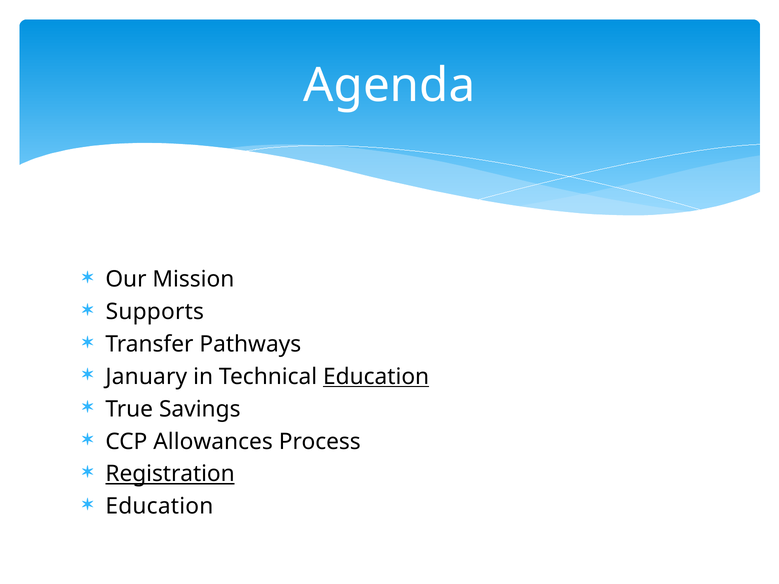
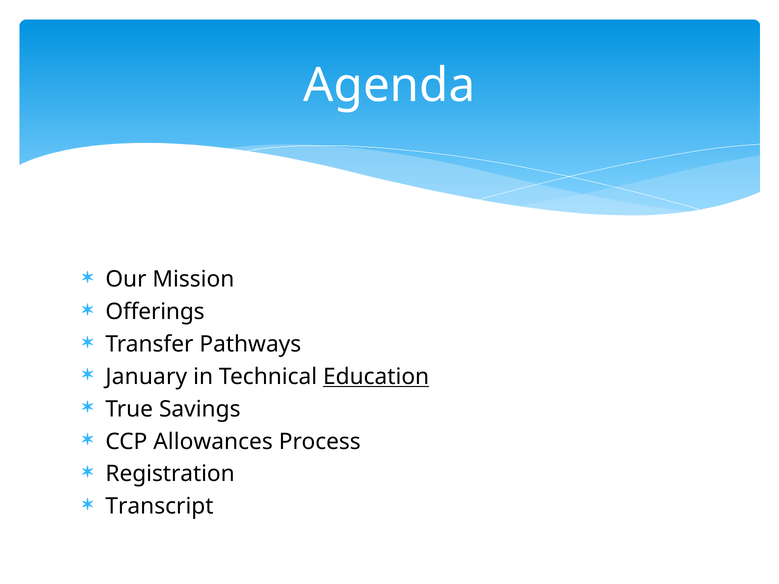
Supports: Supports -> Offerings (155, 312)
Registration underline: present -> none (170, 474)
Education: Education -> Transcript (160, 507)
